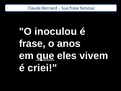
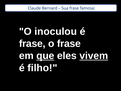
o anos: anos -> frase (69, 43)
vivem underline: none -> present (94, 56)
criei: criei -> filho (42, 68)
